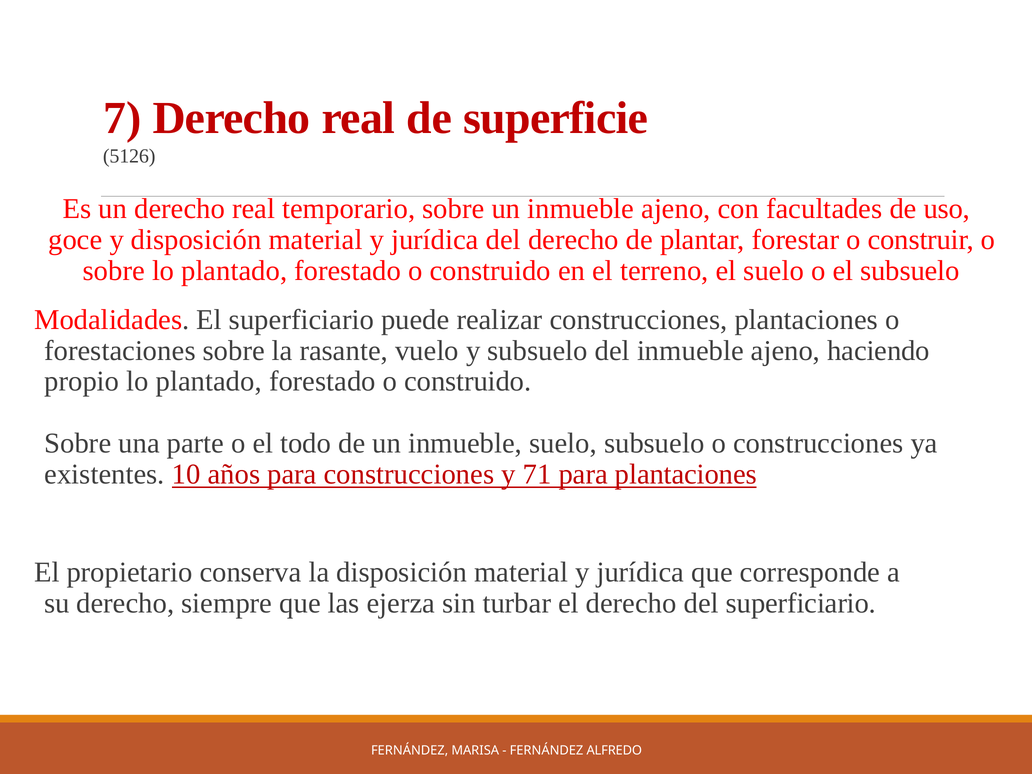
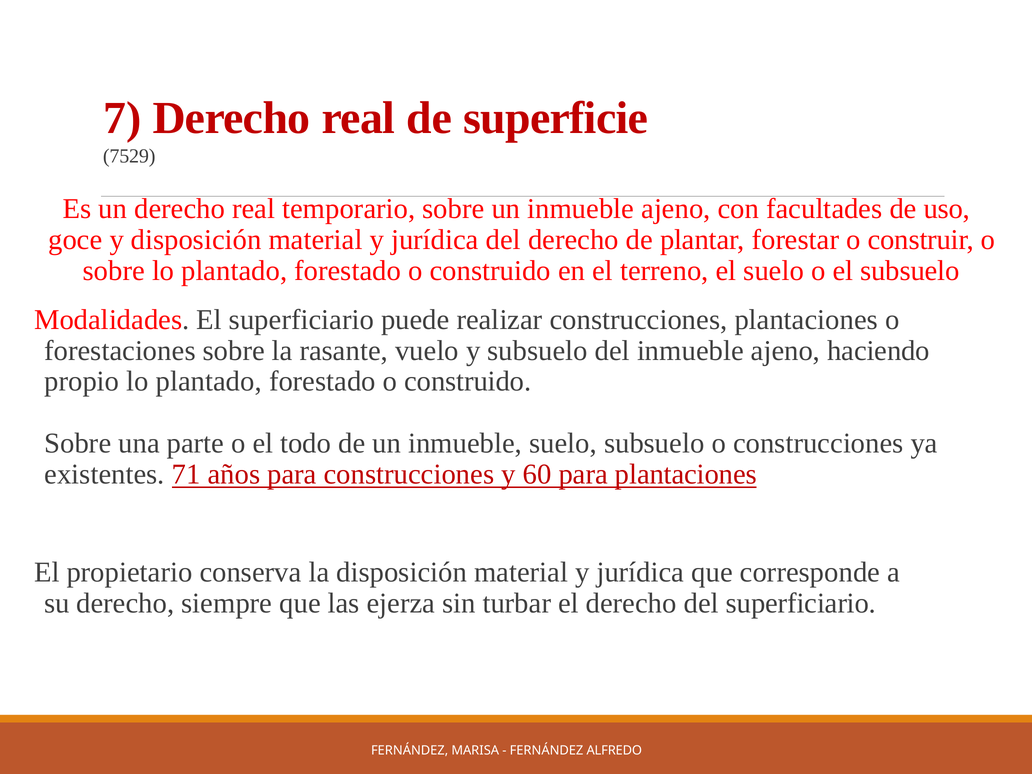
5126: 5126 -> 7529 (129, 156)
10: 10 -> 71 (186, 474)
71: 71 -> 60 (537, 474)
